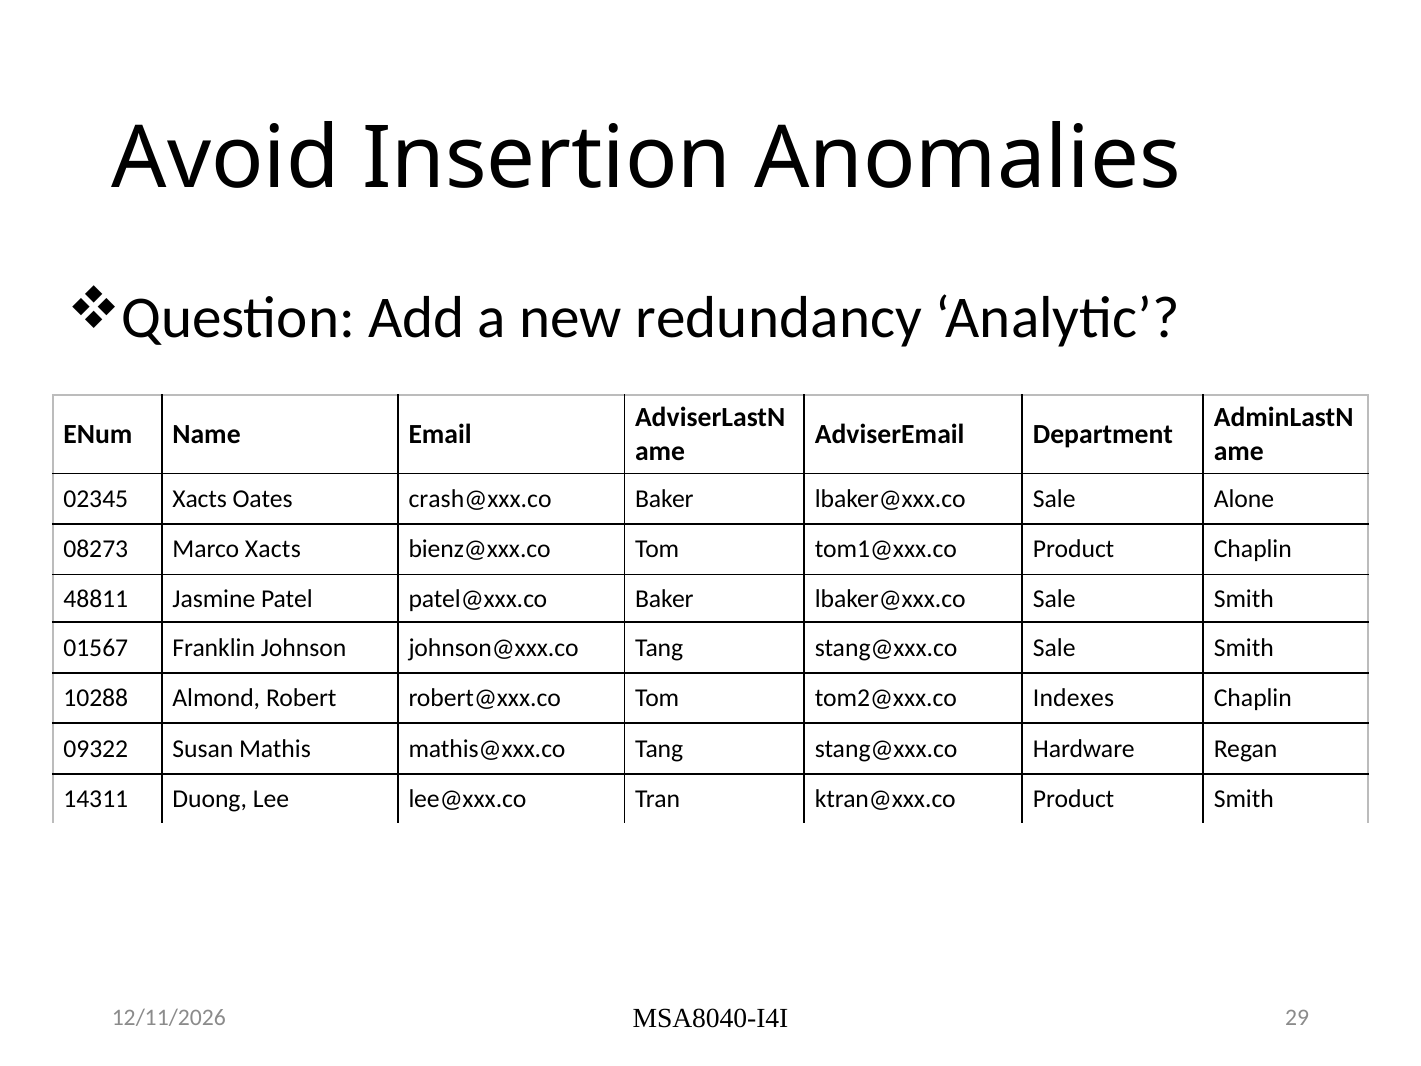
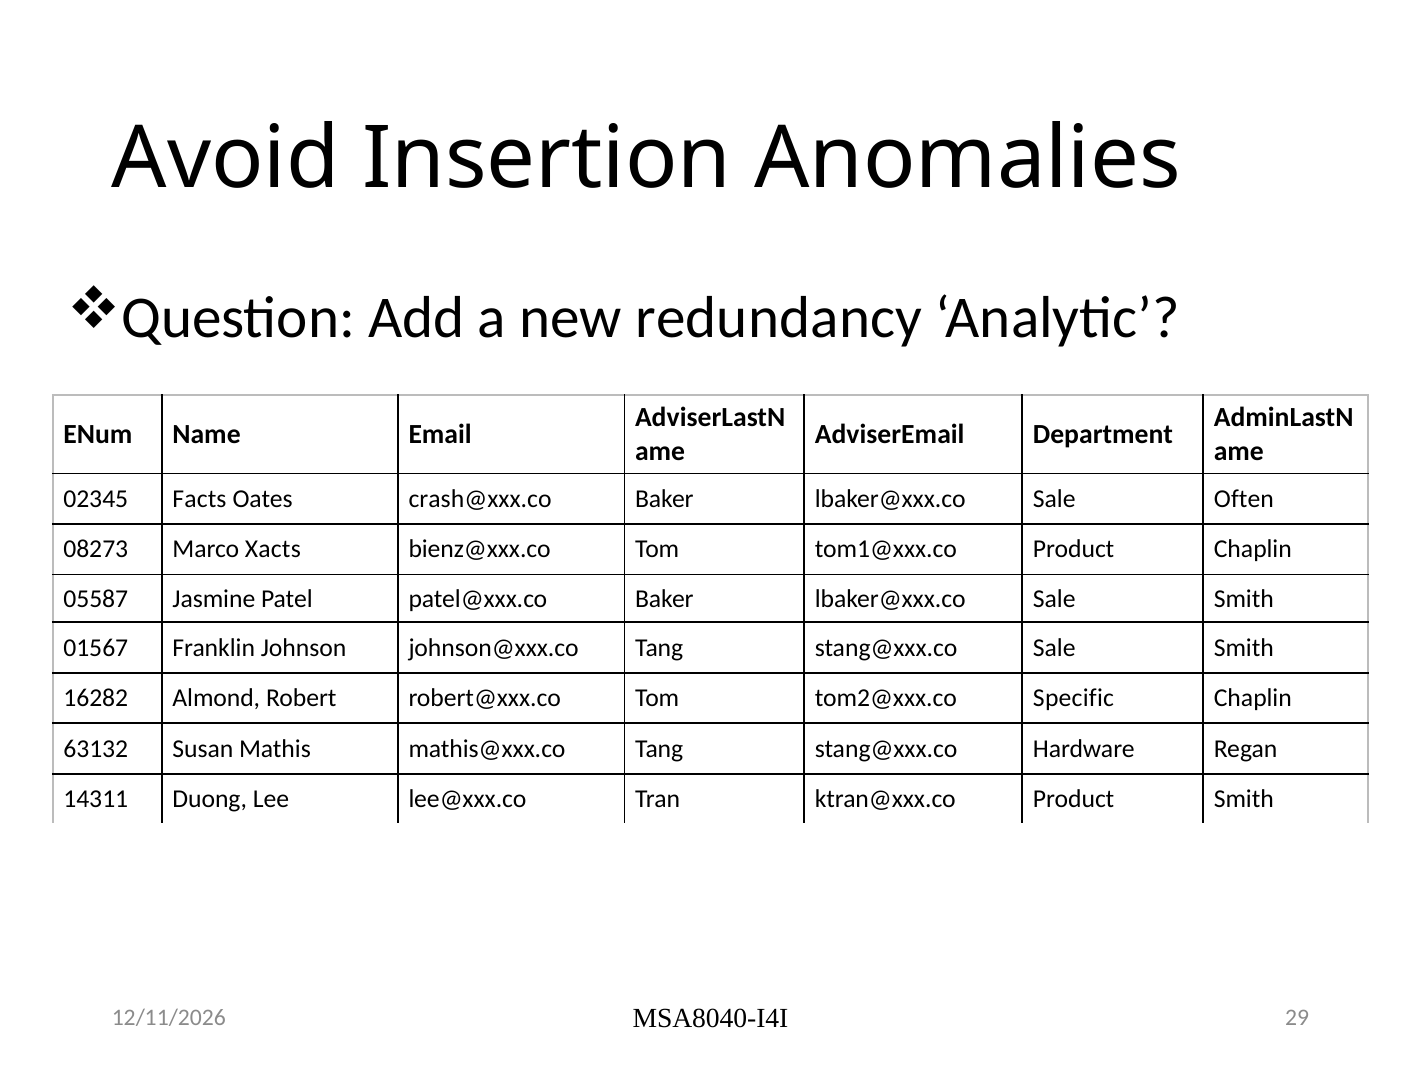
02345 Xacts: Xacts -> Facts (200, 499)
Alone: Alone -> Often (1244, 499)
48811: 48811 -> 05587 (96, 598)
10288: 10288 -> 16282 (96, 698)
Indexes: Indexes -> Specific (1073, 698)
09322: 09322 -> 63132 (96, 749)
